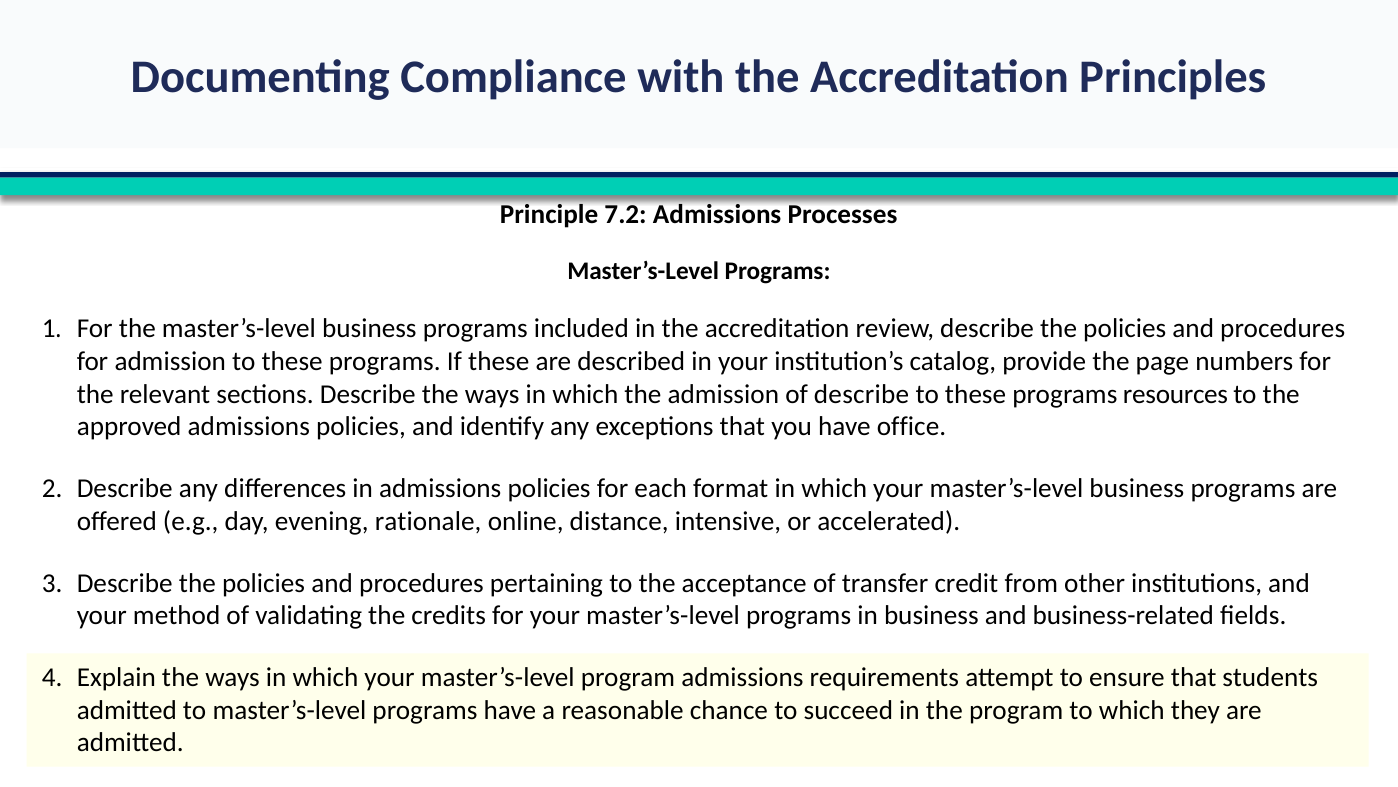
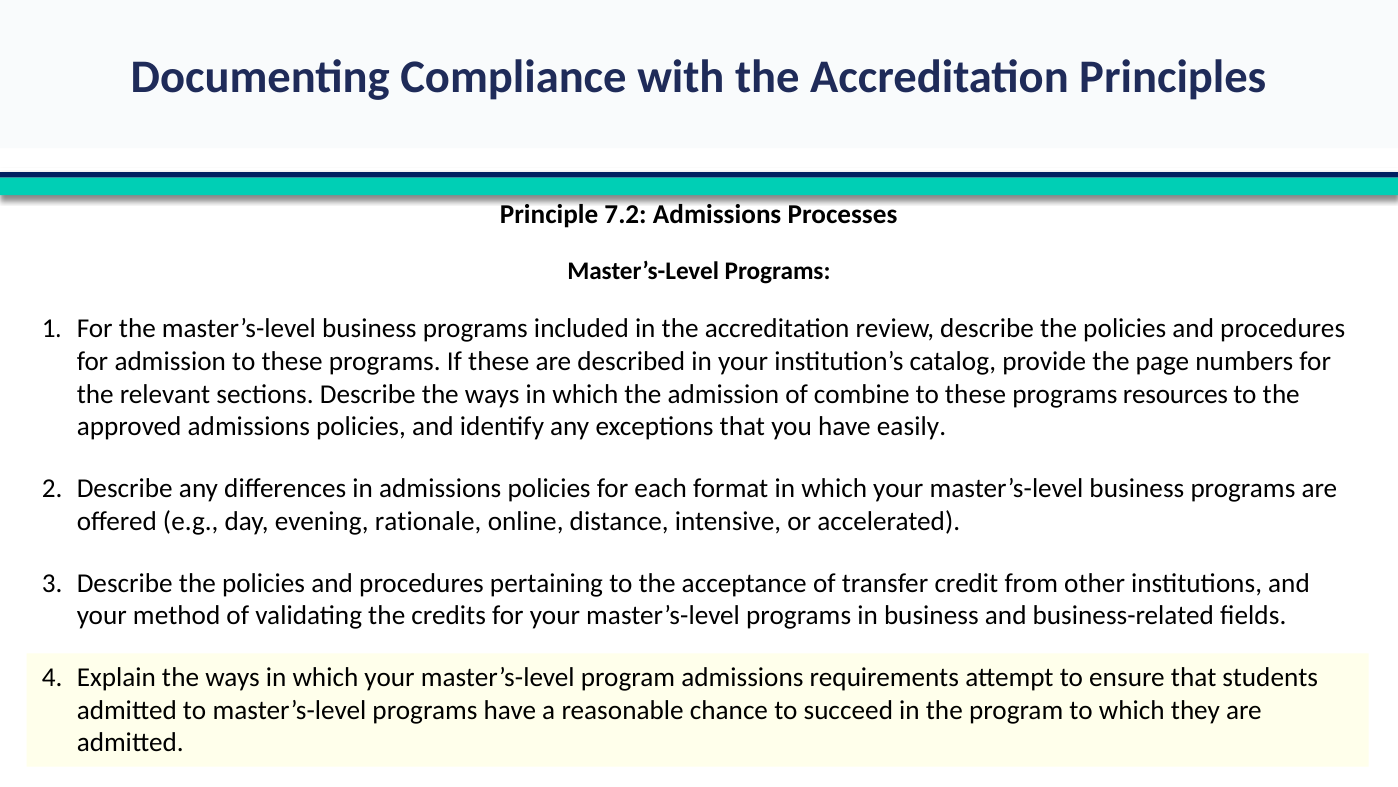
of describe: describe -> combine (862, 394)
office: office -> easily (911, 426)
